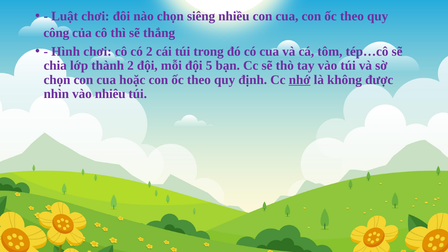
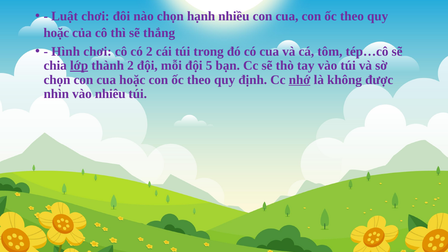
siêng: siêng -> hạnh (201, 16)
công: công -> hoặc (56, 33)
lớp underline: none -> present (79, 66)
